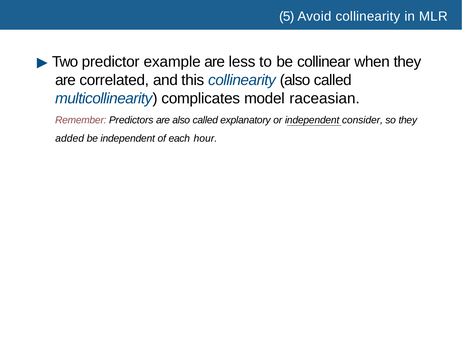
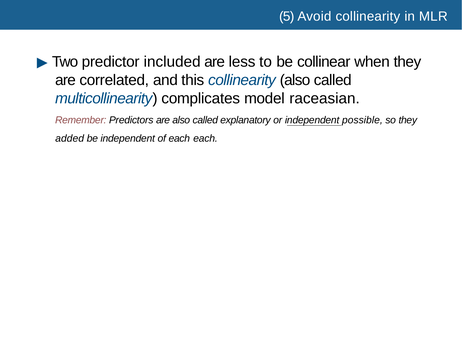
example: example -> included (172, 62)
consider: consider -> possible (362, 120)
each hour: hour -> each (205, 139)
